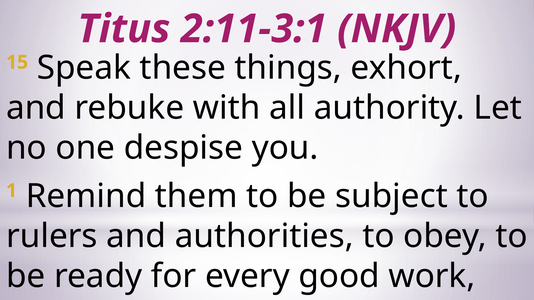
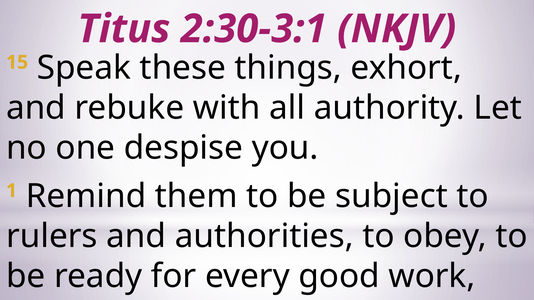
2:11-3:1: 2:11-3:1 -> 2:30-3:1 (254, 29)
